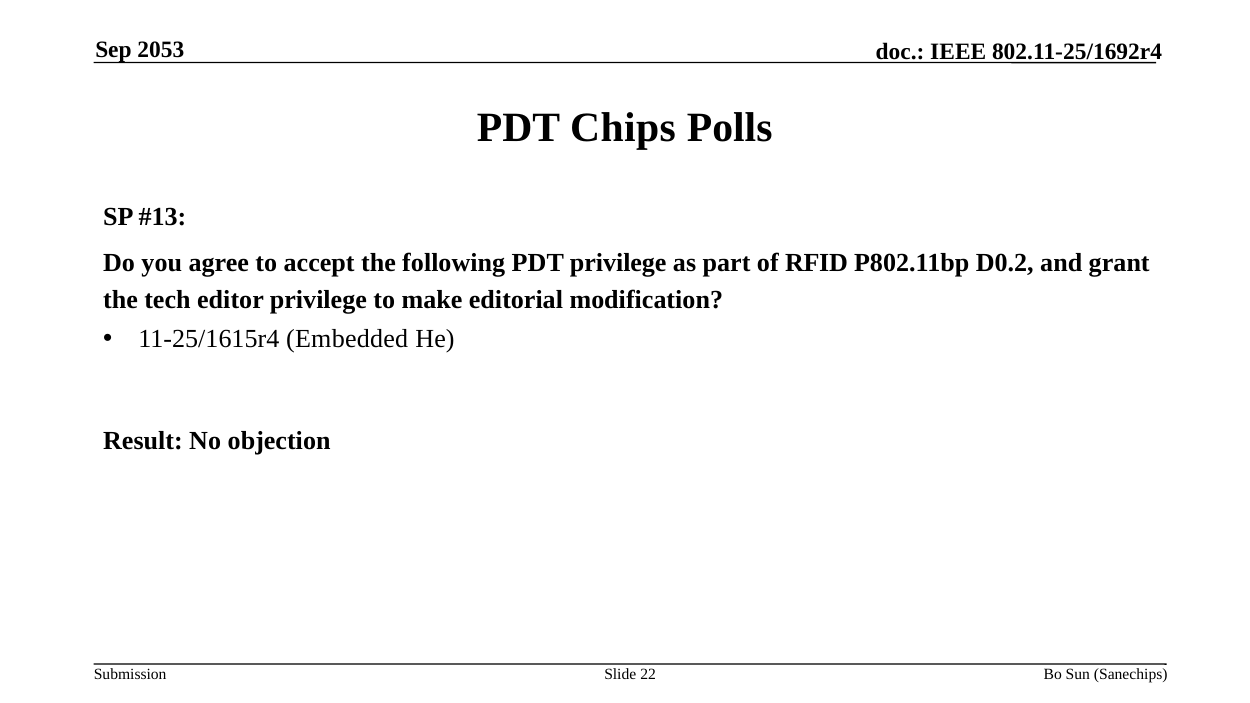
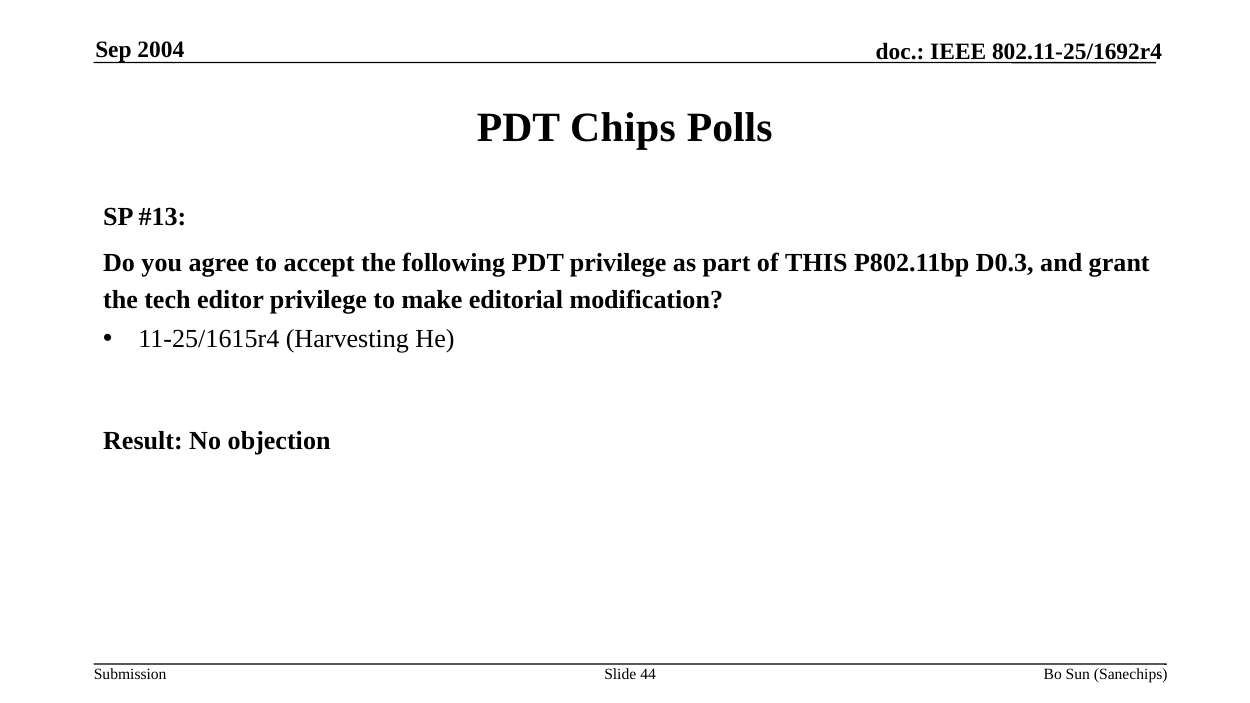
2053: 2053 -> 2004 (161, 50)
RFID: RFID -> THIS (816, 263)
D0.2: D0.2 -> D0.3 (1005, 263)
Embedded: Embedded -> Harvesting (347, 339)
22: 22 -> 44 (648, 674)
